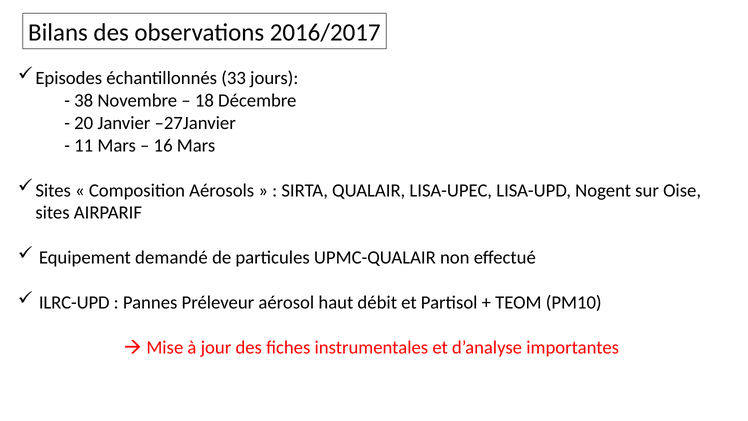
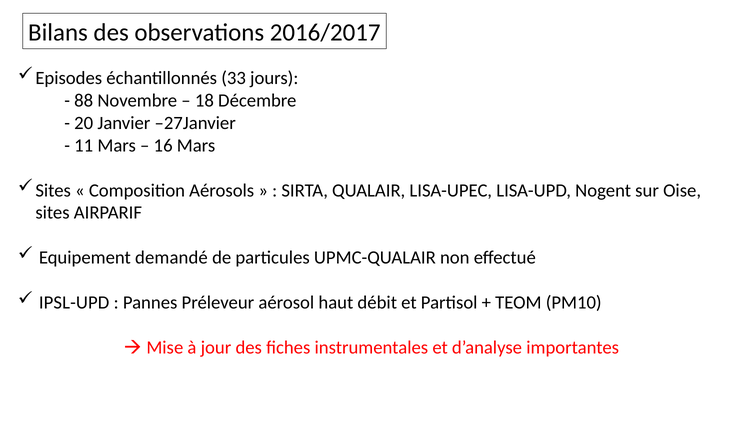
38: 38 -> 88 (84, 100)
ILRC-UPD: ILRC-UPD -> IPSL-UPD (74, 302)
